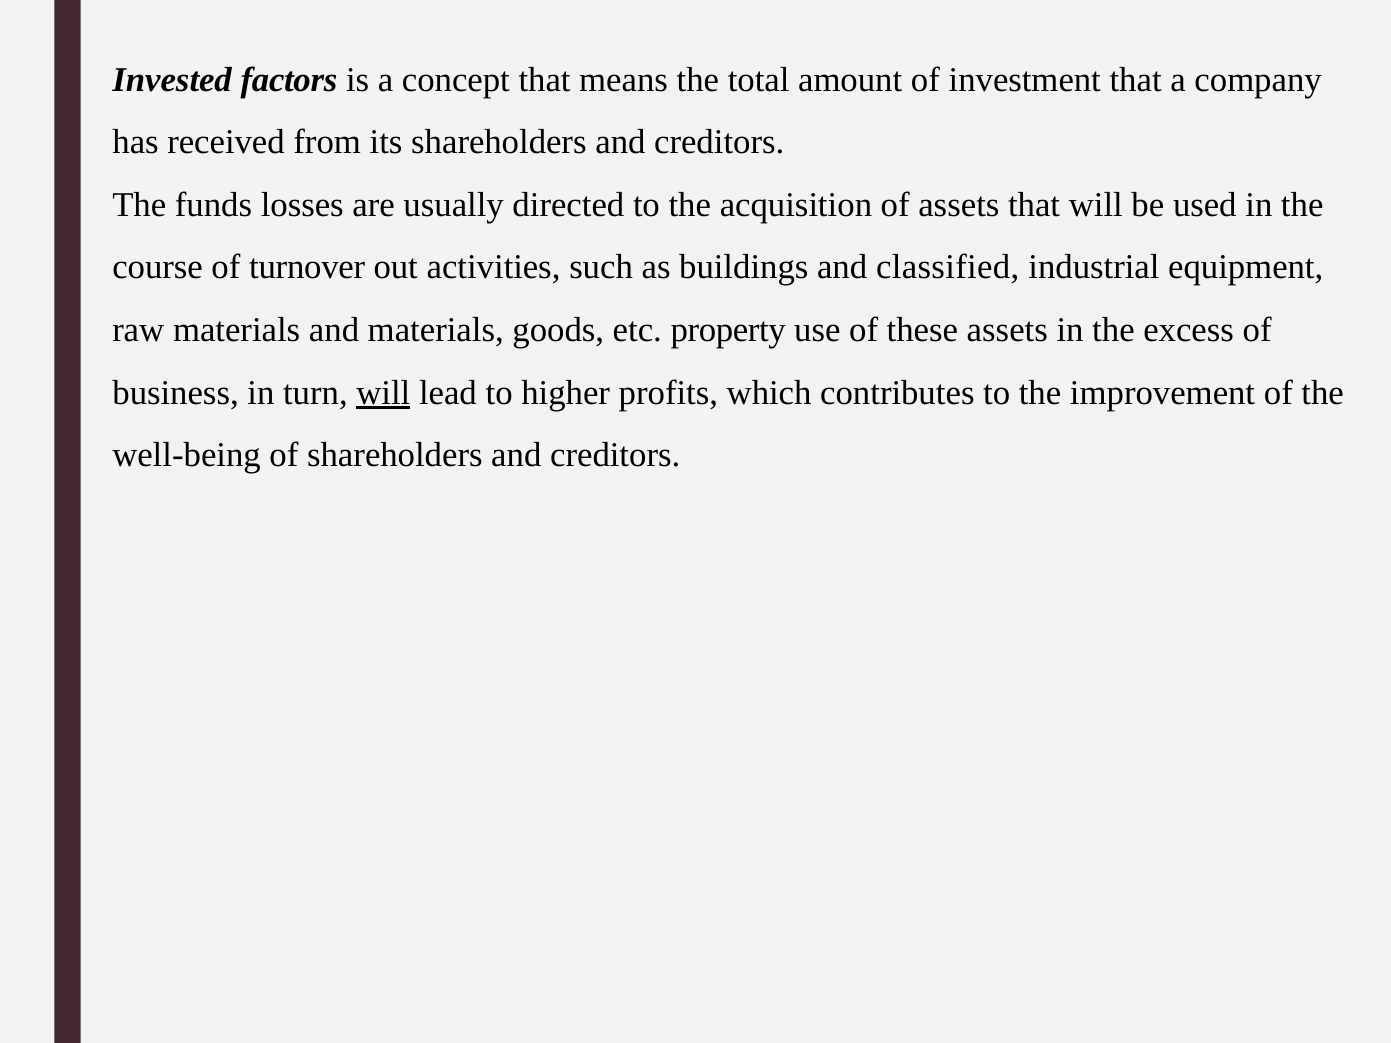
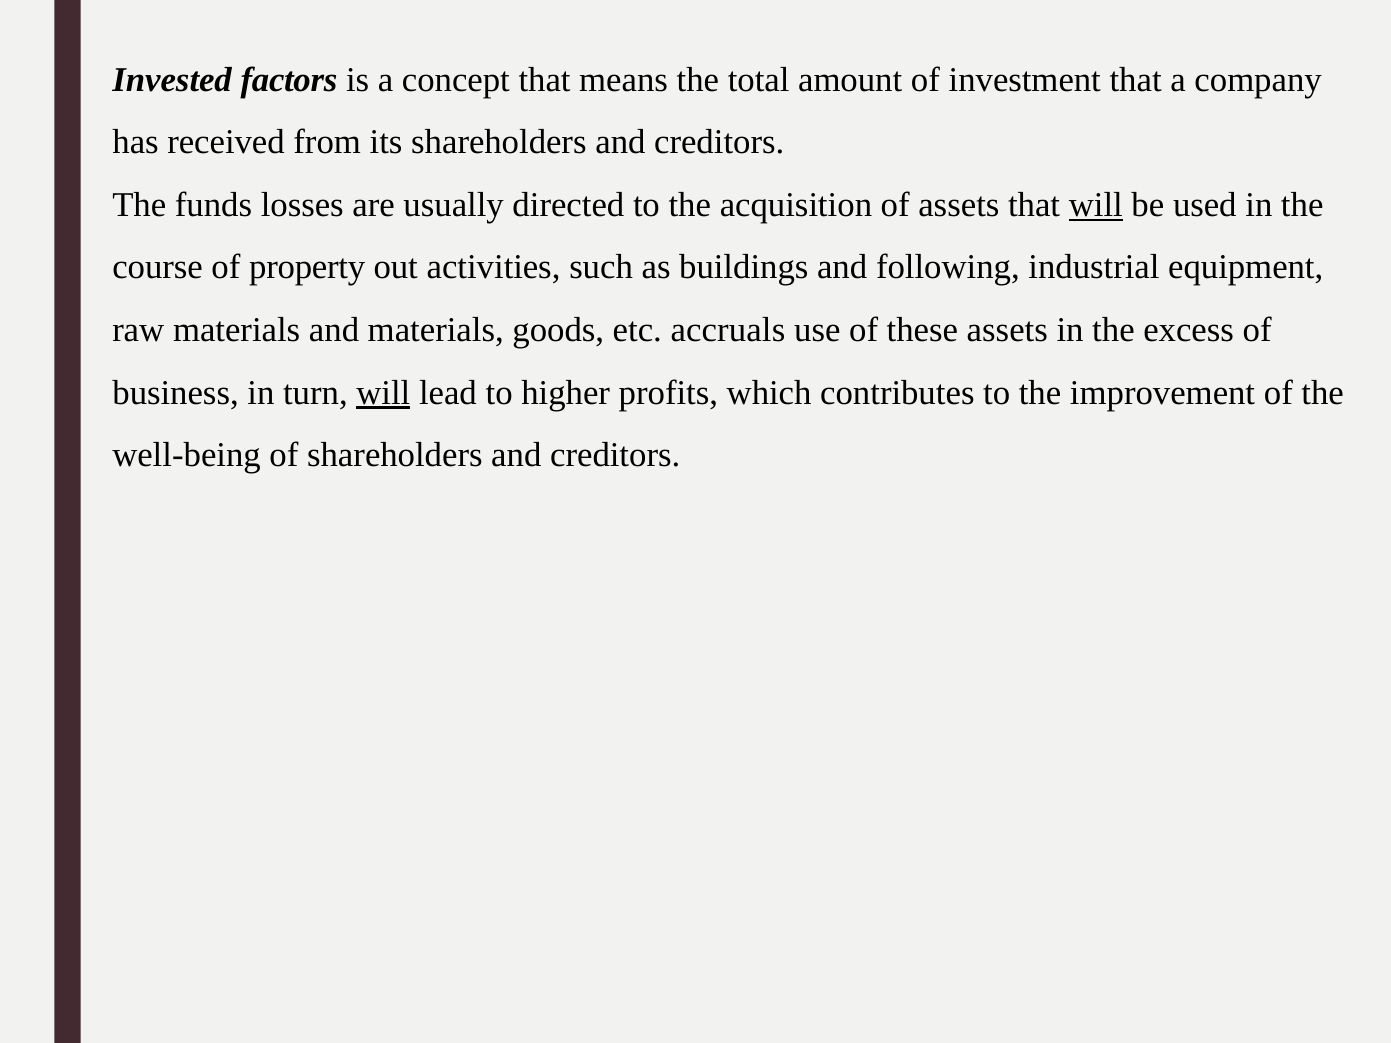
will underline: none -> present (1096, 205)
turnover: turnover -> property (307, 267)
classified: classified -> following (948, 267)
property: property -> accruals (728, 330)
